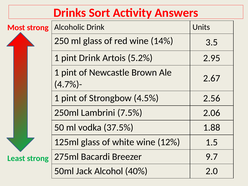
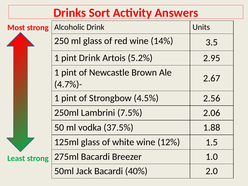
9.7: 9.7 -> 1.0 (212, 157)
Jack Alcohol: Alcohol -> Bacardi (109, 171)
